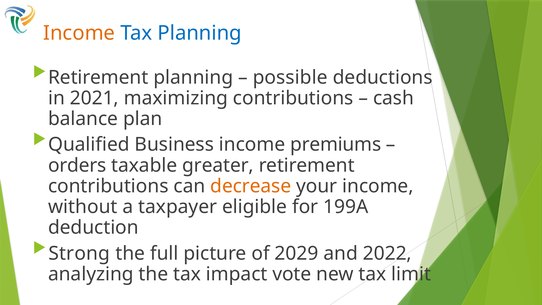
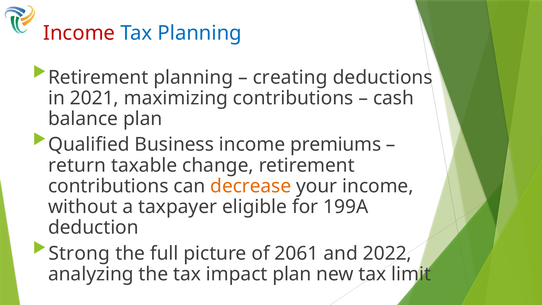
Income colour: orange -> red (79, 33)
possible: possible -> creating (290, 77)
orders: orders -> return (77, 165)
greater: greater -> change (218, 165)
2029: 2029 -> 2061 (297, 253)
impact vote: vote -> plan (292, 274)
